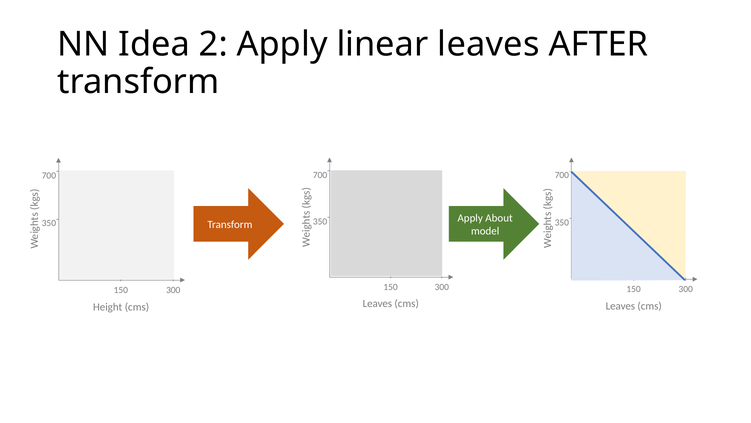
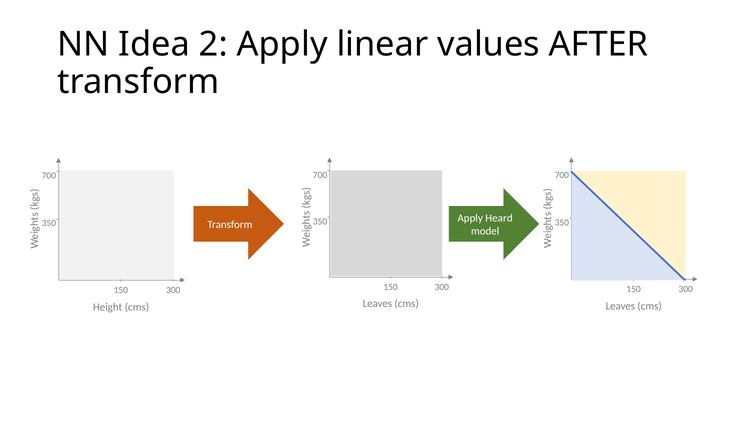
linear leaves: leaves -> values (489, 45)
About: About -> Heard (499, 218)
